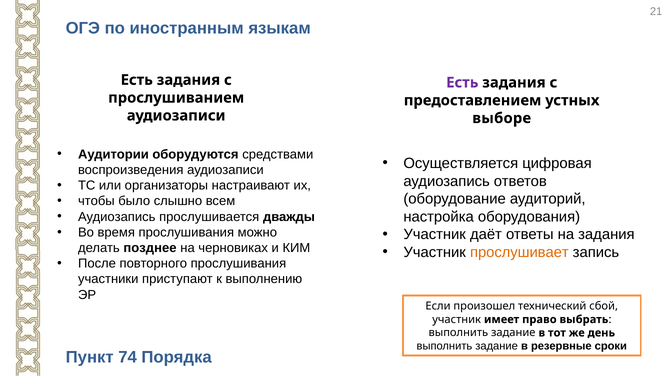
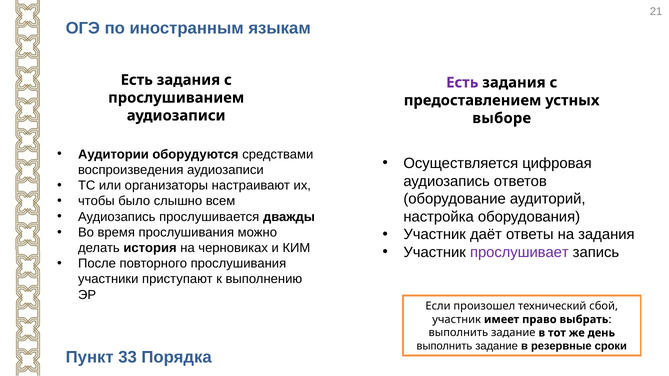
позднее: позднее -> история (150, 248)
прослушивает colour: orange -> purple (519, 253)
74: 74 -> 33 (128, 357)
